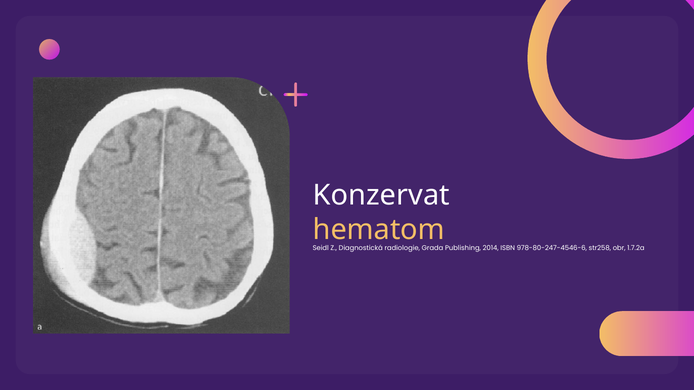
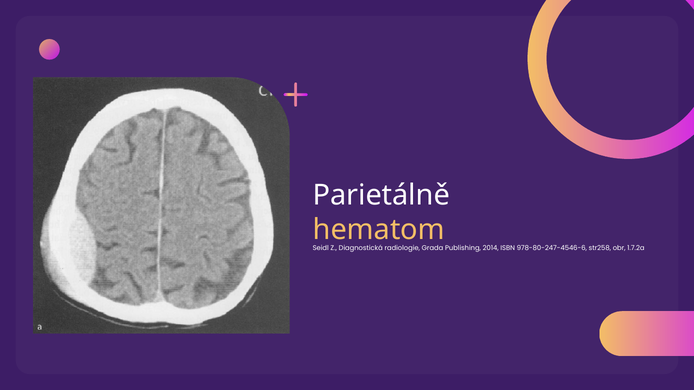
Konzervat: Konzervat -> Parietálně (381, 195)
